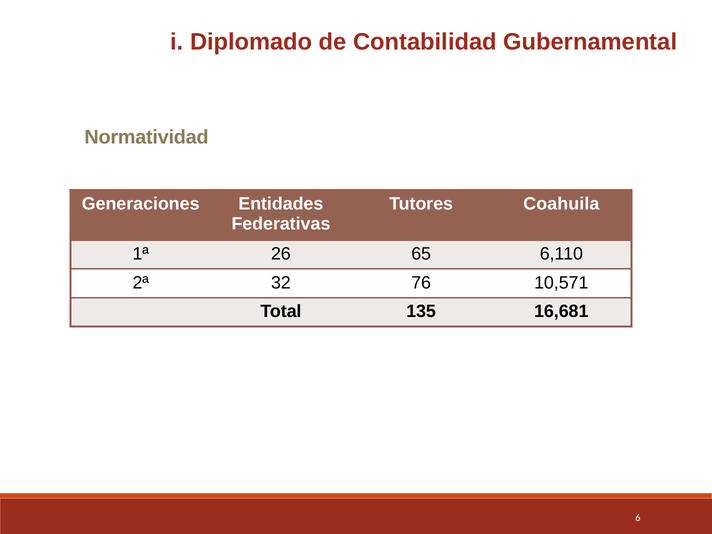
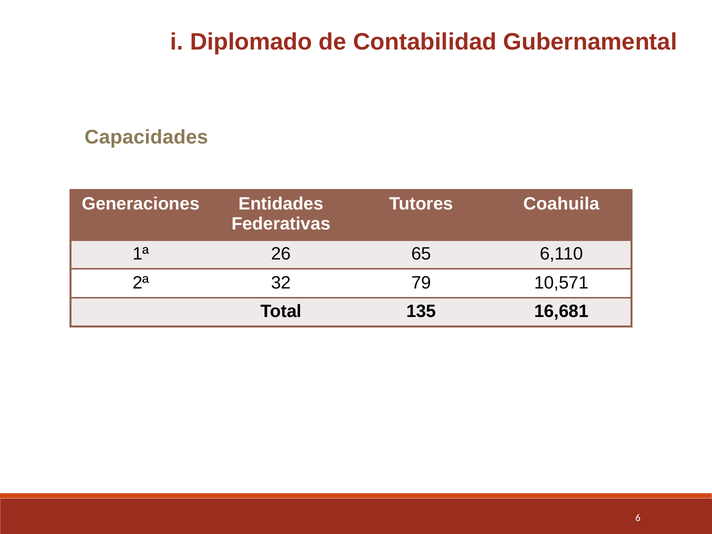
Normatividad: Normatividad -> Capacidades (146, 137)
76: 76 -> 79 (421, 283)
